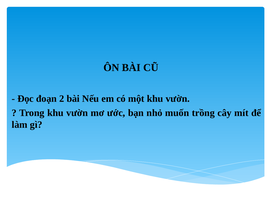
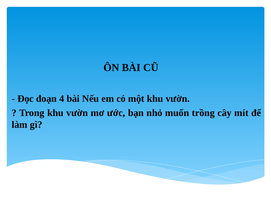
2: 2 -> 4 (62, 98)
